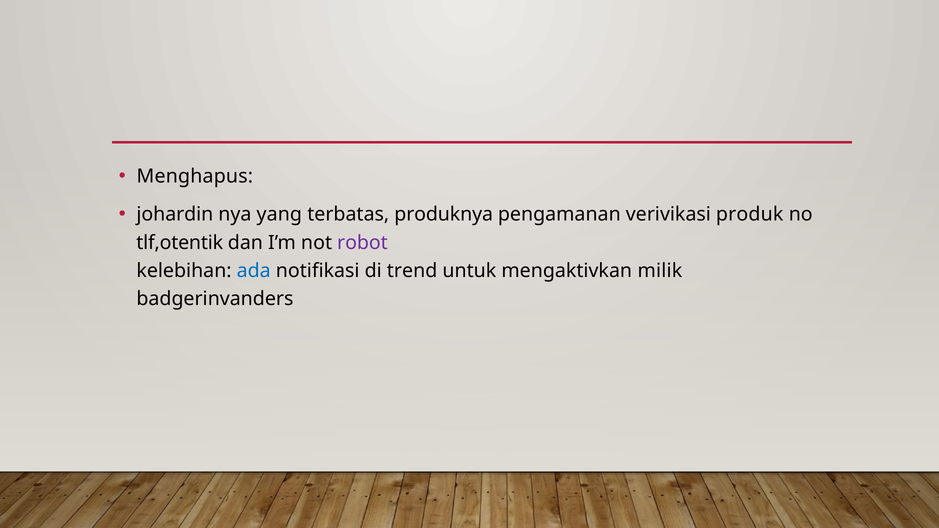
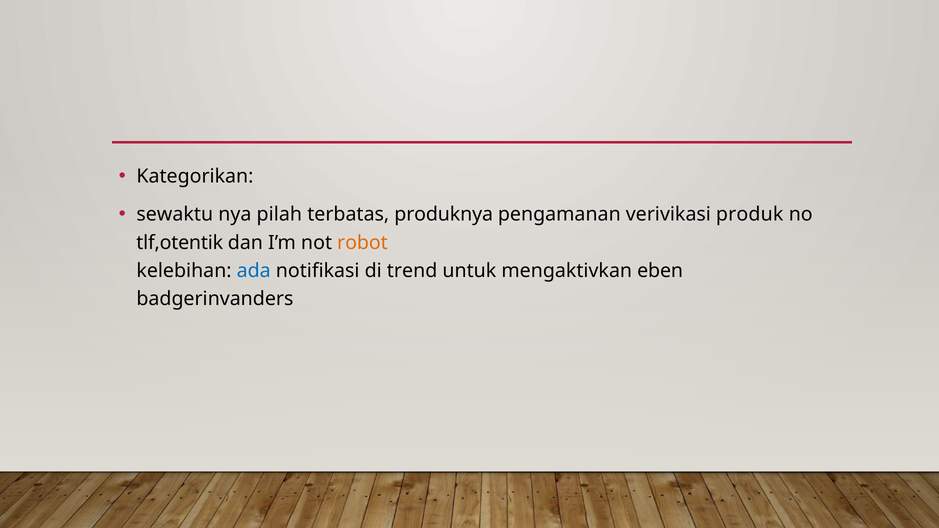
Menghapus: Menghapus -> Kategorikan (195, 177)
johardin: johardin -> sewaktu (175, 215)
yang: yang -> pilah (279, 215)
robot colour: purple -> orange (362, 243)
milik: milik -> eben (660, 271)
